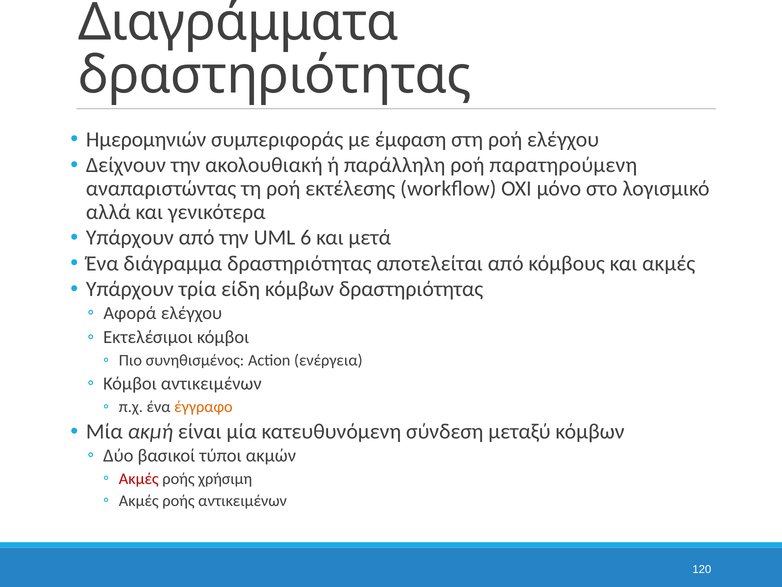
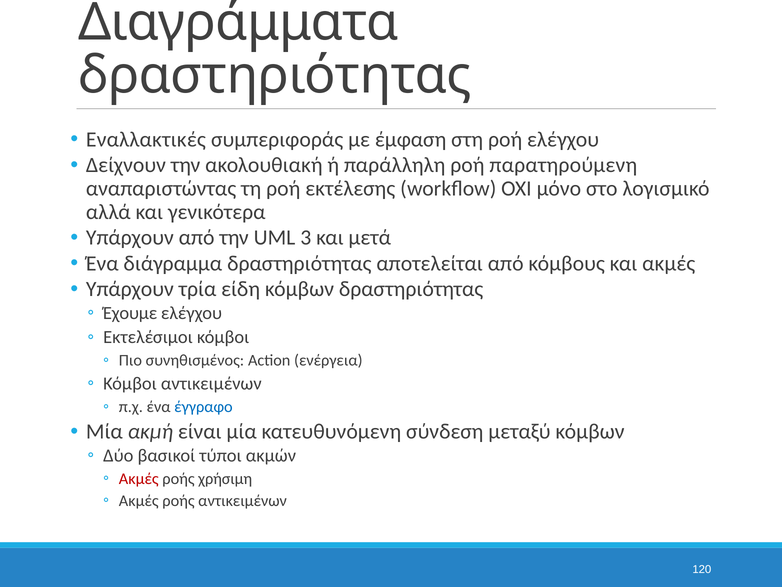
Ημερομηνιών: Ημερομηνιών -> Εναλλακτικές (146, 139)
6: 6 -> 3 (306, 238)
Αφορά: Αφορά -> Έχουμε (130, 313)
έγγραφο colour: orange -> blue (203, 406)
